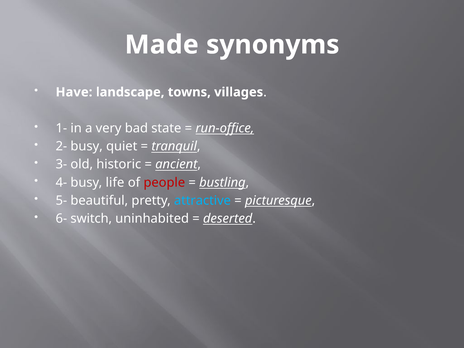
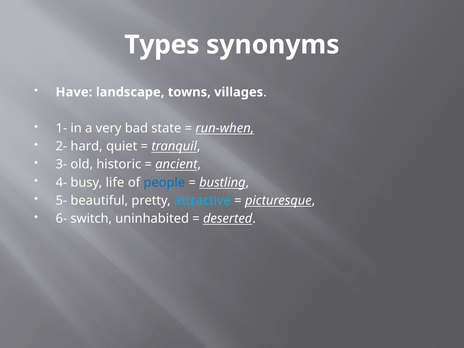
Made: Made -> Types (162, 45)
run-office: run-office -> run-when (225, 128)
2- busy: busy -> hard (87, 146)
people colour: red -> blue (164, 182)
